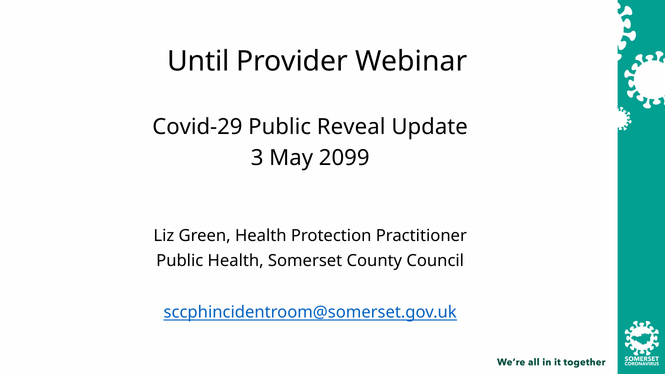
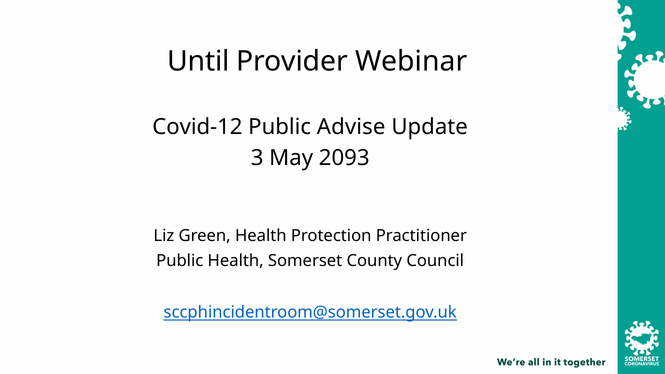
Covid-29: Covid-29 -> Covid-12 (197, 127)
Reveal: Reveal -> Advise (351, 127)
2099: 2099 -> 2093 (344, 158)
